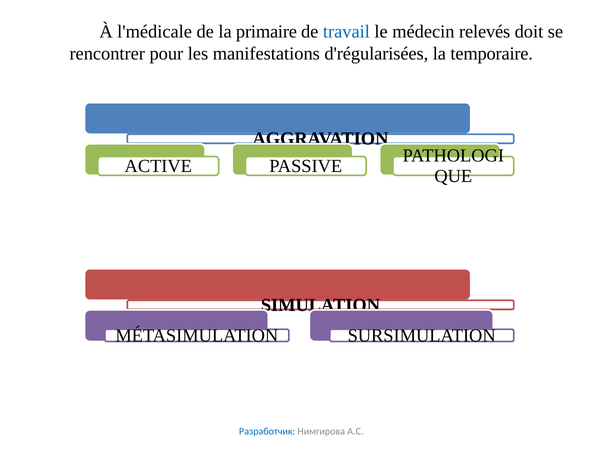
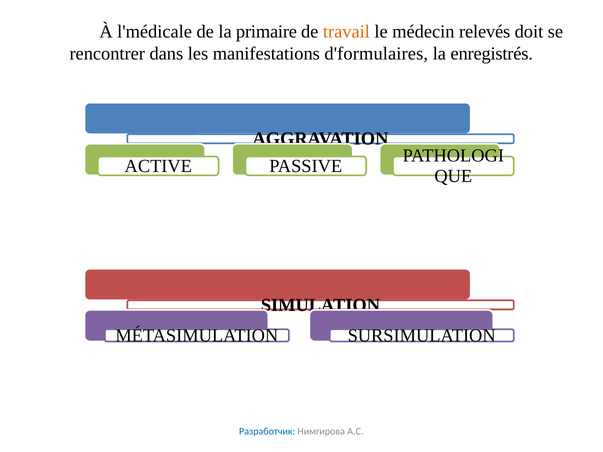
travail colour: blue -> orange (346, 32)
pour: pour -> dans (166, 54)
d'régularisées: d'régularisées -> d'formulaires (376, 54)
temporaire: temporaire -> enregistrés (492, 54)
